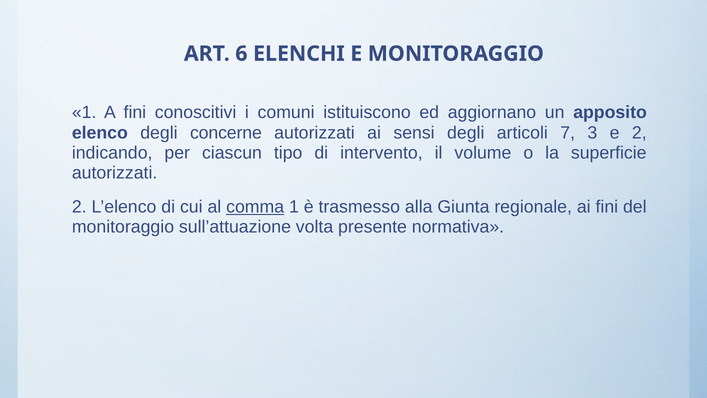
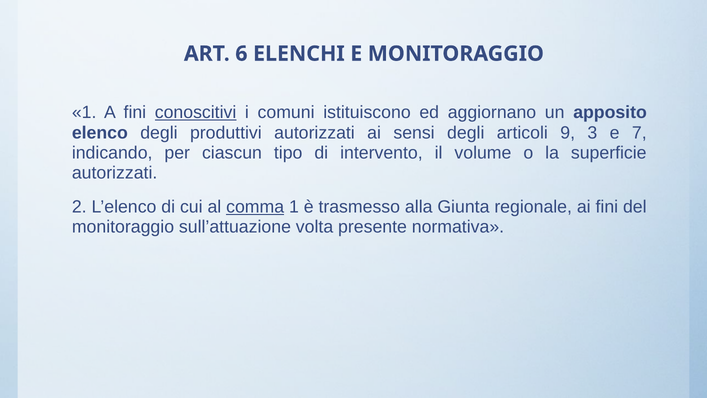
conoscitivi underline: none -> present (196, 113)
concerne: concerne -> produttivi (226, 133)
7: 7 -> 9 (568, 133)
e 2: 2 -> 7 (639, 133)
